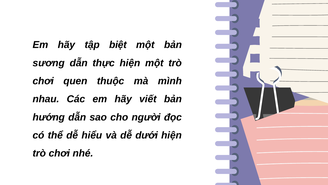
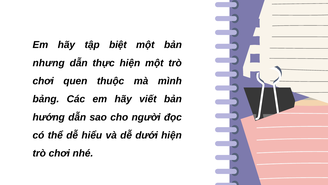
sương: sương -> nhưng (49, 63)
nhau: nhau -> bảng (46, 99)
